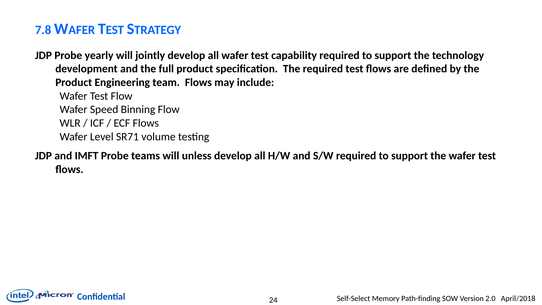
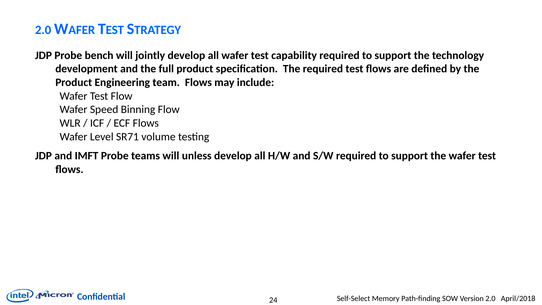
7.8: 7.8 -> 2.0 (43, 30)
yearly: yearly -> bench (99, 55)
